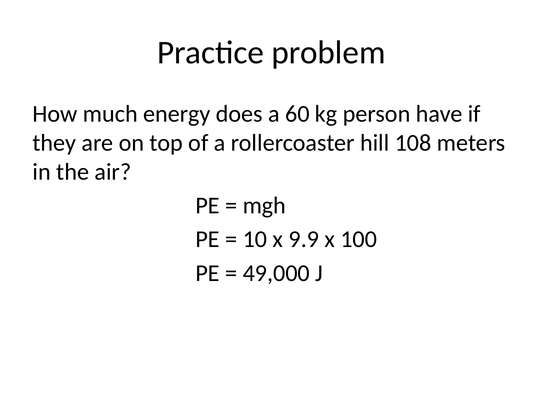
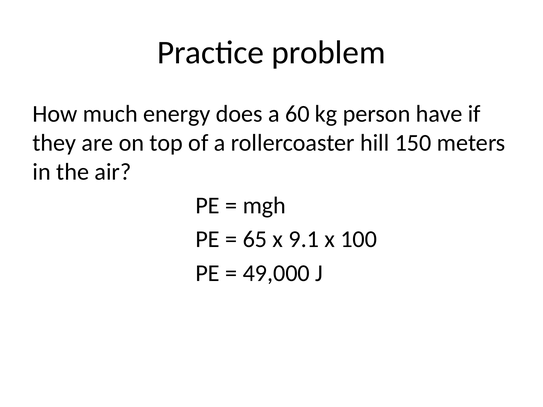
108: 108 -> 150 (413, 143)
10: 10 -> 65 (255, 239)
9.9: 9.9 -> 9.1 (304, 239)
